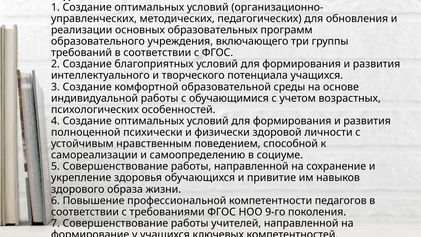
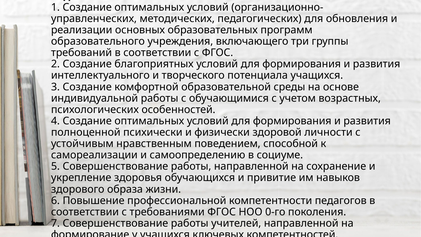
9-го: 9-го -> 0-го (275, 212)
